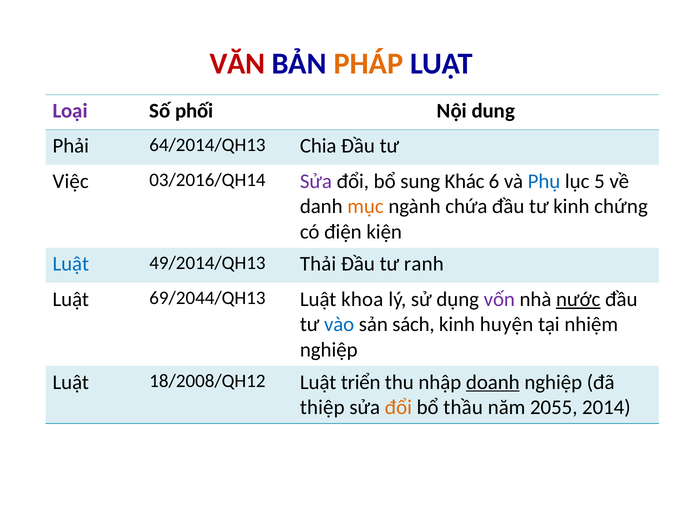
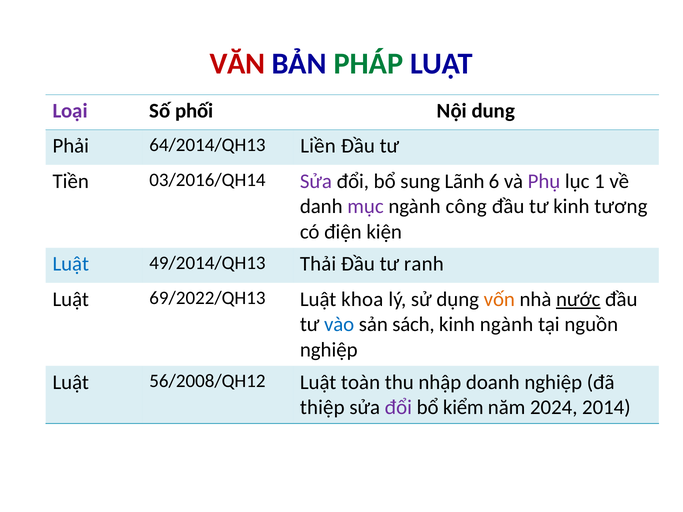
PHÁP colour: orange -> green (369, 64)
Chia: Chia -> Liền (318, 146)
Việc: Việc -> Tiền (71, 181)
Khác: Khác -> Lãnh (465, 181)
Phụ colour: blue -> purple (544, 181)
5: 5 -> 1 (599, 181)
mục colour: orange -> purple (366, 207)
chứa: chứa -> công (466, 207)
chứng: chứng -> tương (621, 207)
69/2044/QH13: 69/2044/QH13 -> 69/2022/QH13 (207, 298)
vốn colour: purple -> orange (499, 299)
kinh huyện: huyện -> ngành (507, 325)
nhiệm: nhiệm -> nguồn (591, 325)
18/2008/QH12: 18/2008/QH12 -> 56/2008/QH12 (207, 381)
triển: triển -> toàn (361, 382)
doanh underline: present -> none (493, 382)
đổi colour: orange -> purple (398, 408)
thầu: thầu -> kiểm (463, 408)
2055: 2055 -> 2024 (554, 408)
